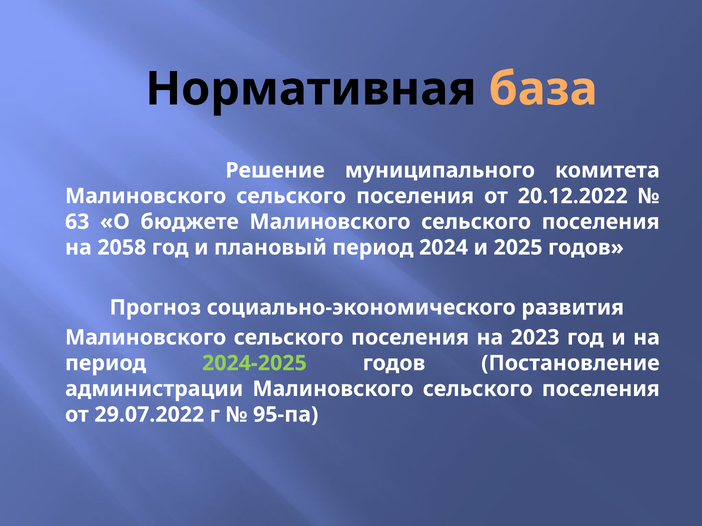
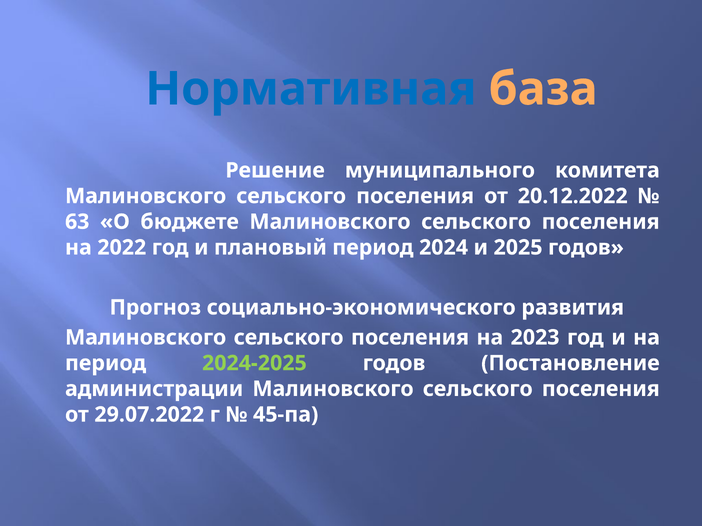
Нормативная colour: black -> blue (311, 89)
2058: 2058 -> 2022 (122, 248)
95-па: 95-па -> 45-па (286, 415)
